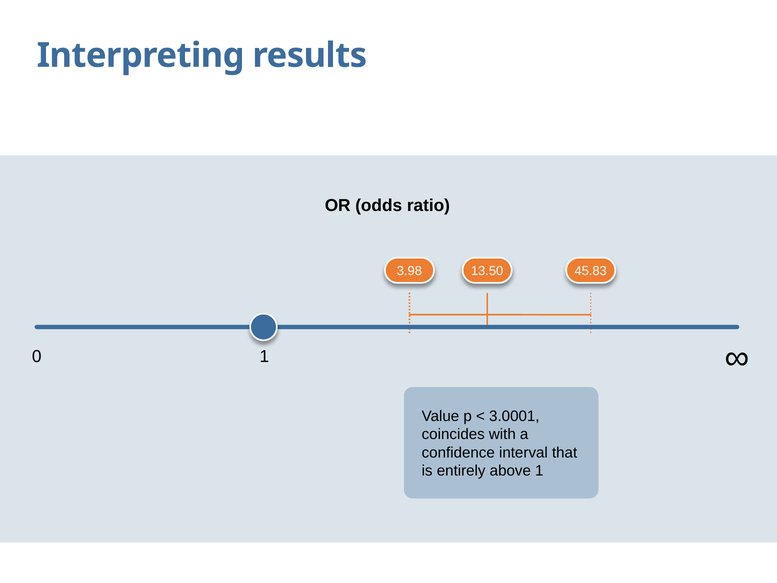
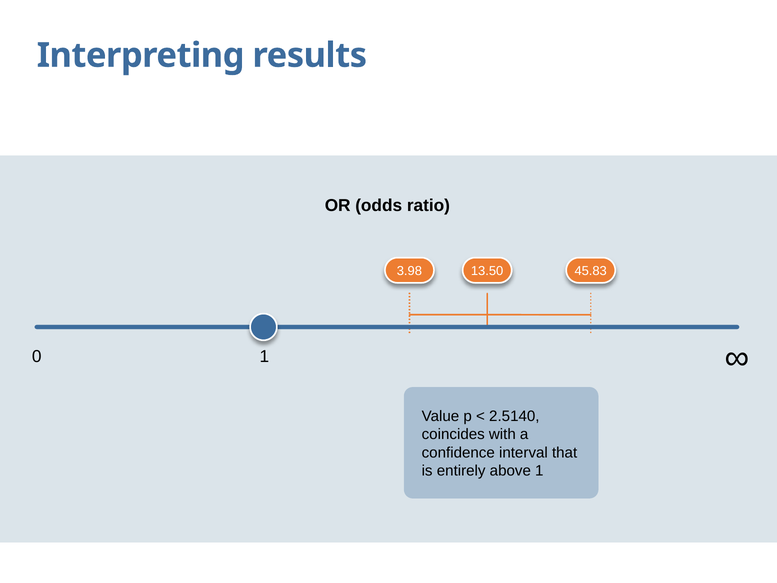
3.0001: 3.0001 -> 2.5140 (514, 416)
